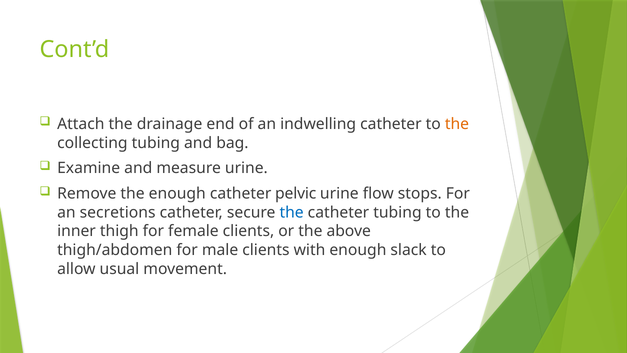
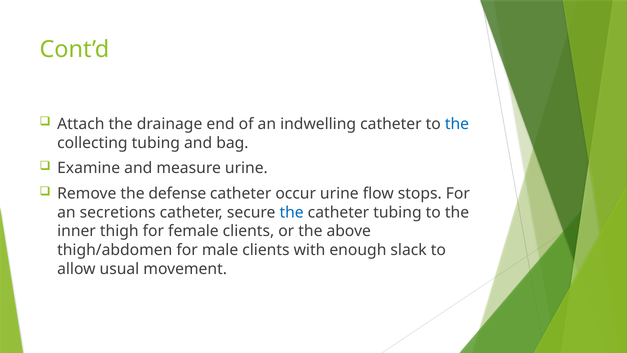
the colour: orange -> blue (457, 124)
the enough: enough -> defense (177, 193)
pelvic: pelvic -> occur (296, 193)
